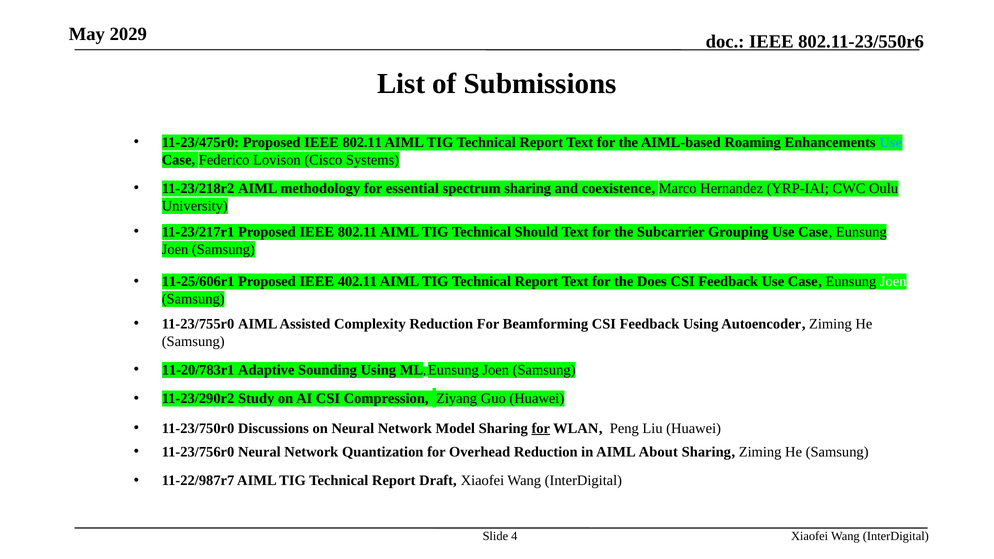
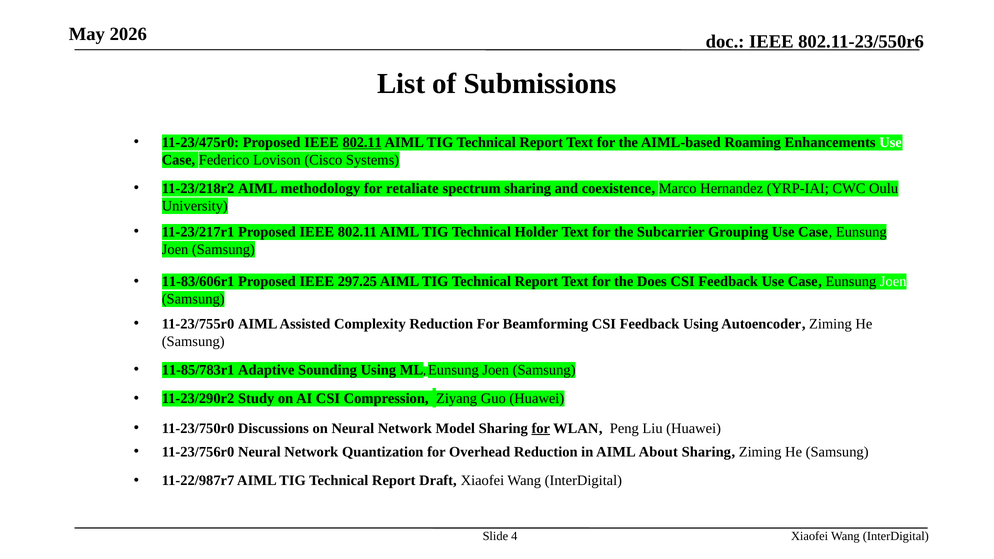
2029: 2029 -> 2026 (128, 34)
802.11 underline: none -> present (362, 142)
Use colour: light blue -> white (891, 142)
essential: essential -> retaliate (412, 189)
Should: Should -> Holder (536, 232)
11-25/606r1: 11-25/606r1 -> 11-83/606r1 (198, 282)
402.11: 402.11 -> 297.25 (357, 282)
11-20/783r1: 11-20/783r1 -> 11-85/783r1 (198, 370)
